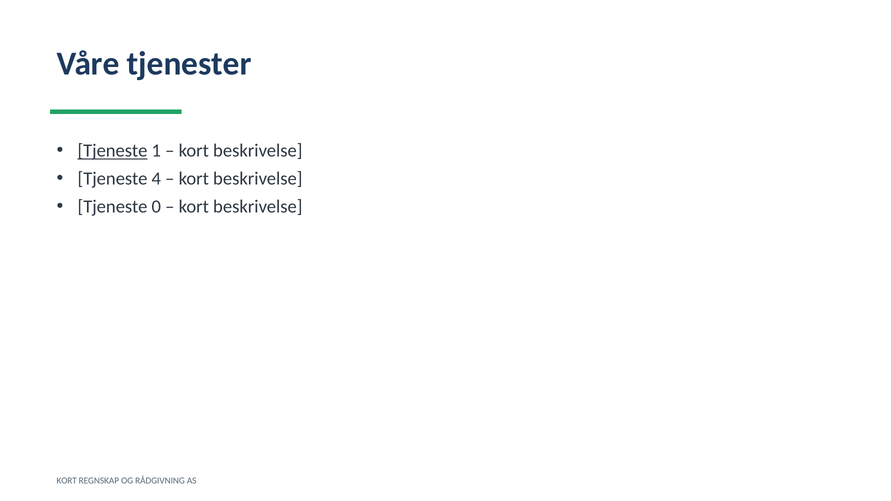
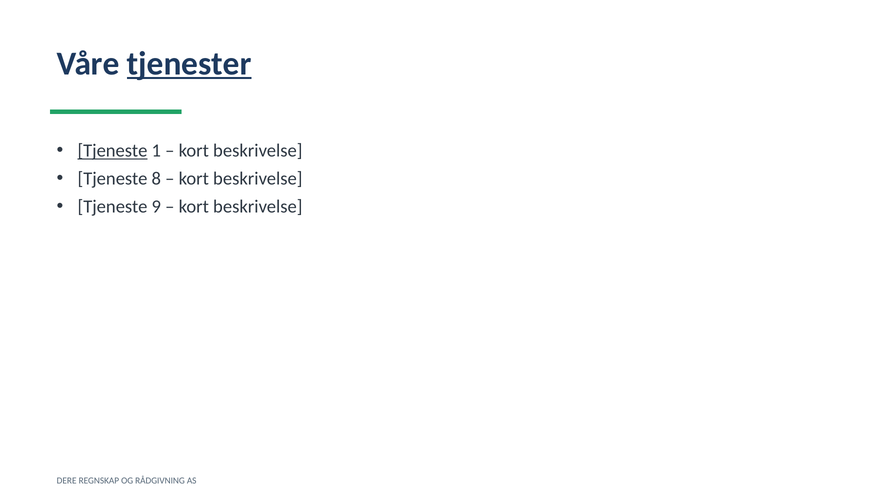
tjenester underline: none -> present (189, 64)
4: 4 -> 8 (156, 179)
0: 0 -> 9 (156, 207)
KORT: KORT -> DERE (67, 481)
